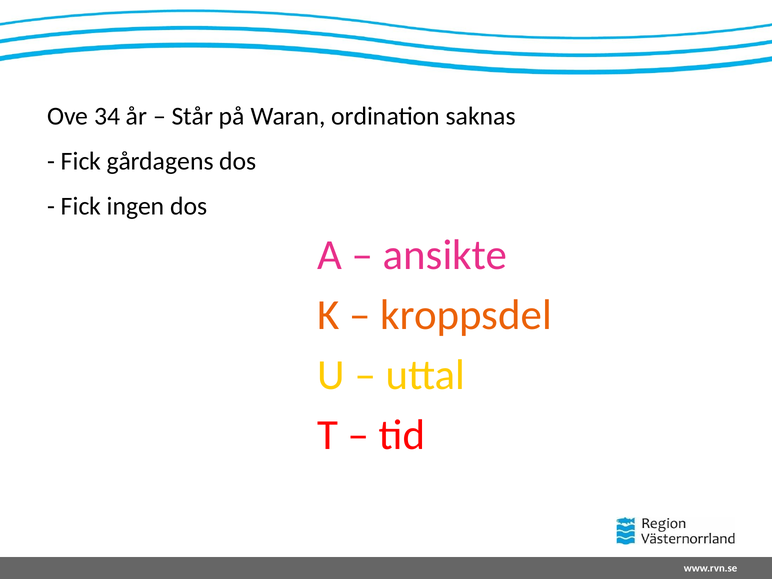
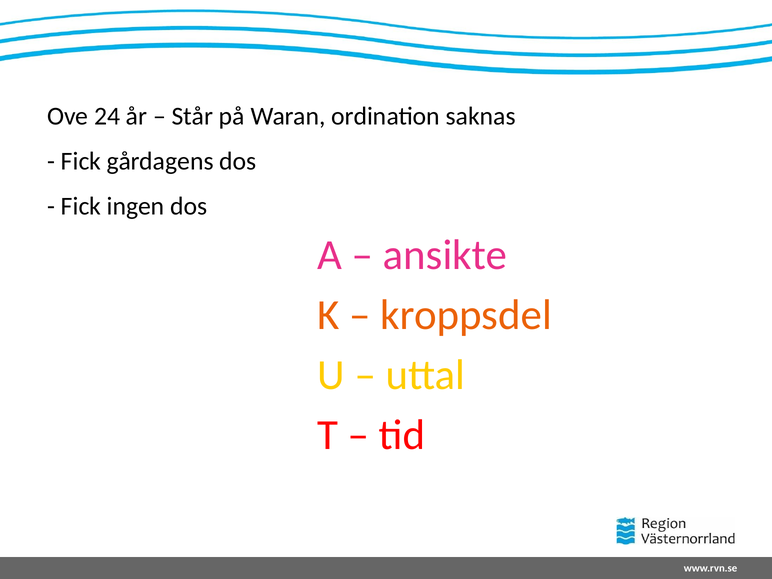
34: 34 -> 24 (107, 116)
